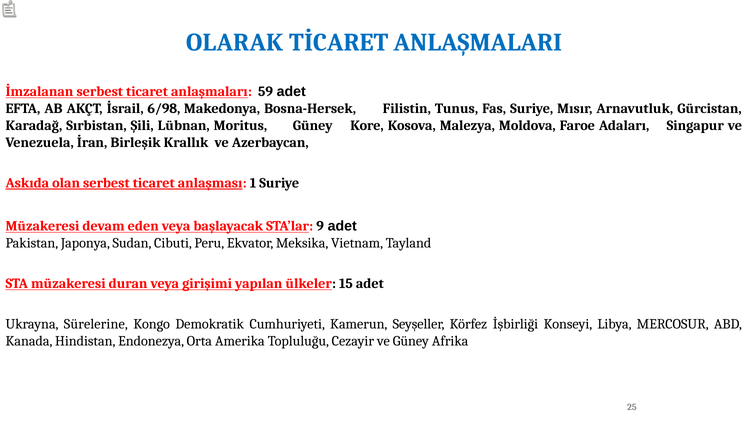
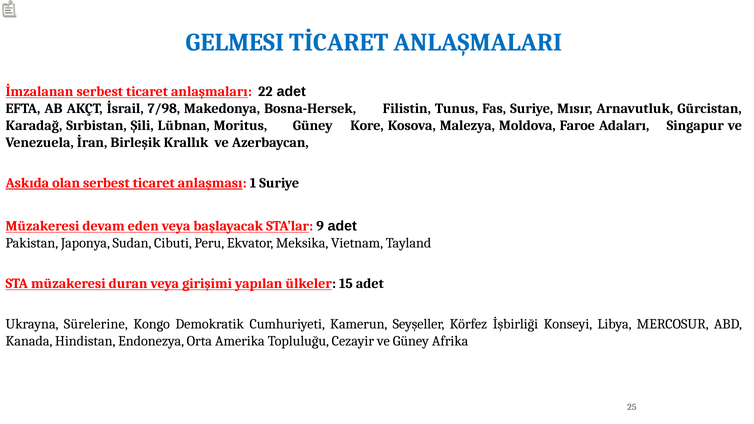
OLARAK: OLARAK -> GELMESI (235, 43)
59: 59 -> 22 (265, 92)
6/98: 6/98 -> 7/98 (164, 109)
